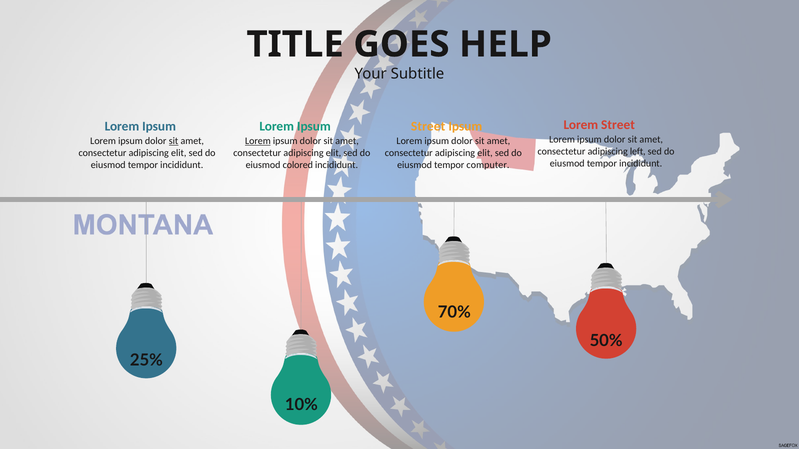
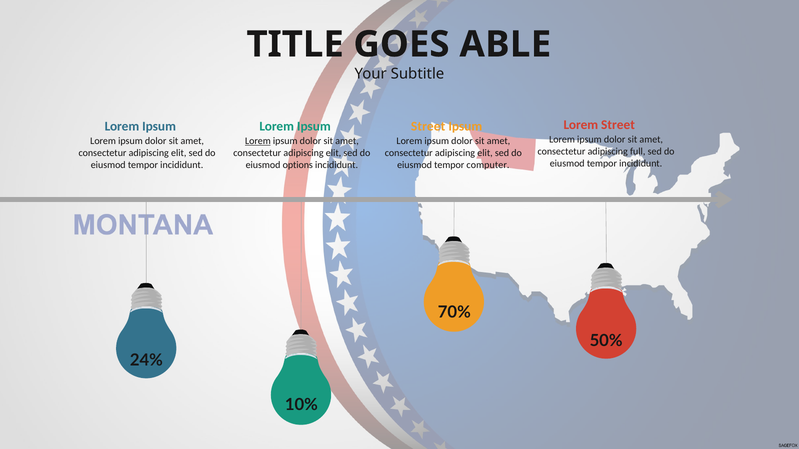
HELP: HELP -> ABLE (505, 44)
sit underline: present -> none (174, 141)
left: left -> full (638, 152)
colored: colored -> options (298, 165)
25%: 25% -> 24% (146, 361)
